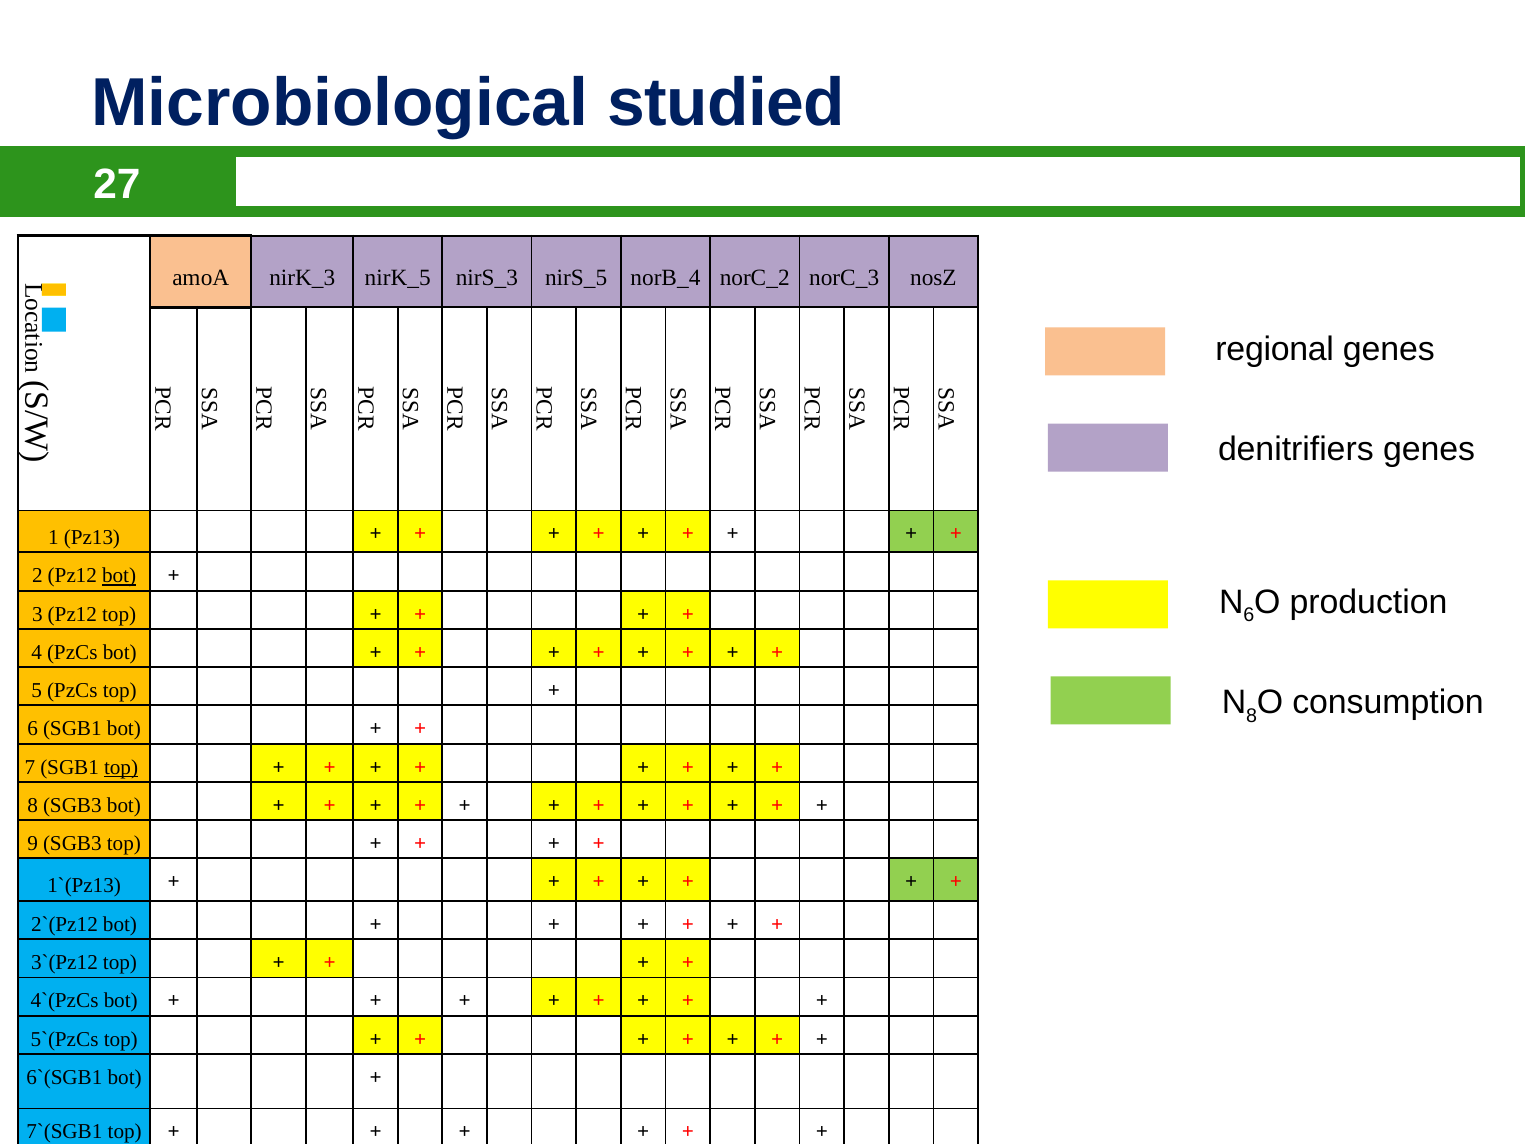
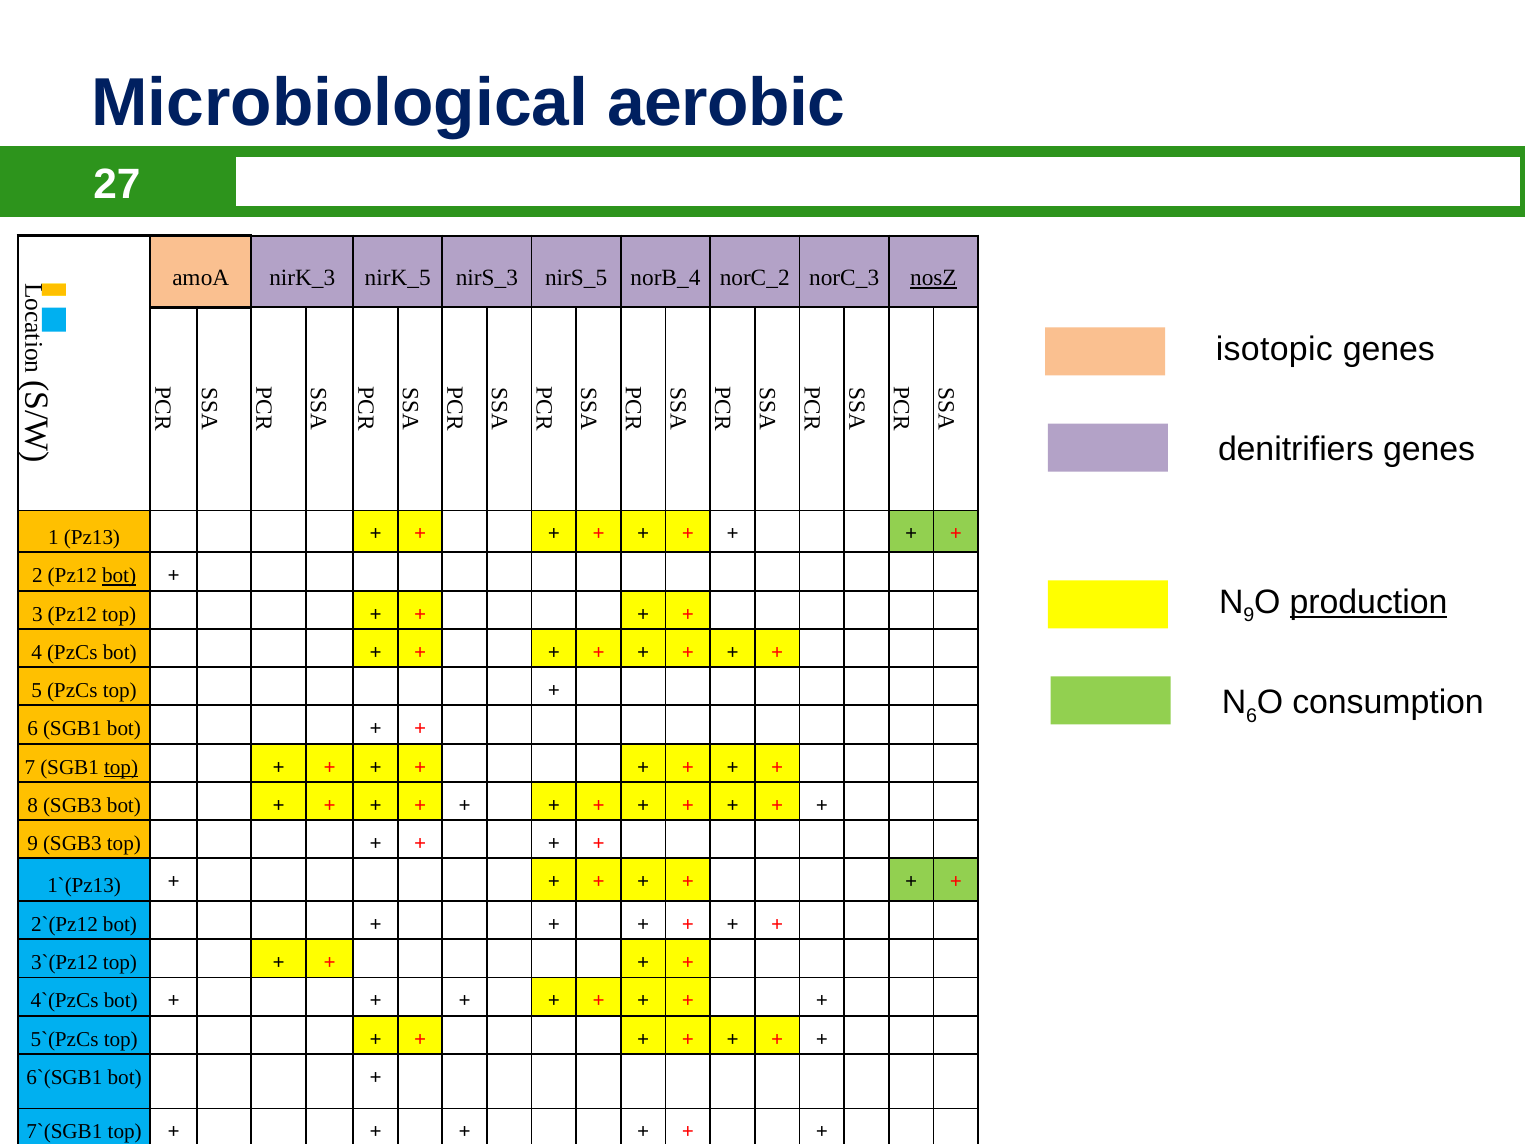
studied: studied -> aerobic (726, 103)
nosZ underline: none -> present (933, 278)
regional: regional -> isotopic (1274, 349)
6: 6 -> 9 (1249, 615)
production underline: none -> present (1369, 602)
8: 8 -> 6 (1252, 715)
